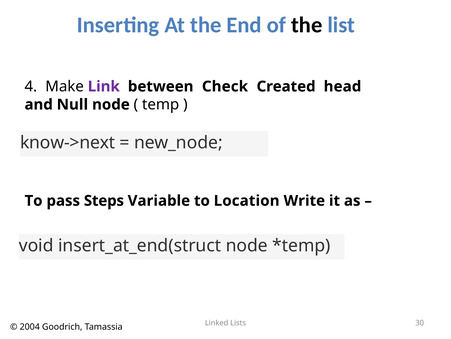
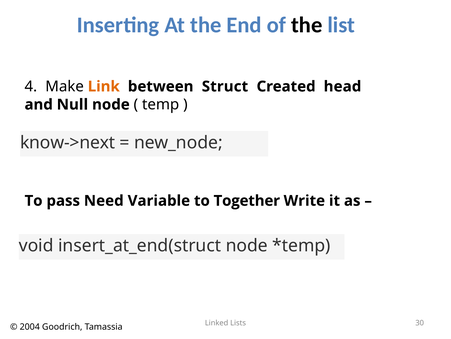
Link colour: purple -> orange (104, 86)
Check: Check -> Struct (225, 86)
Steps: Steps -> Need (104, 200)
Location: Location -> Together (247, 200)
